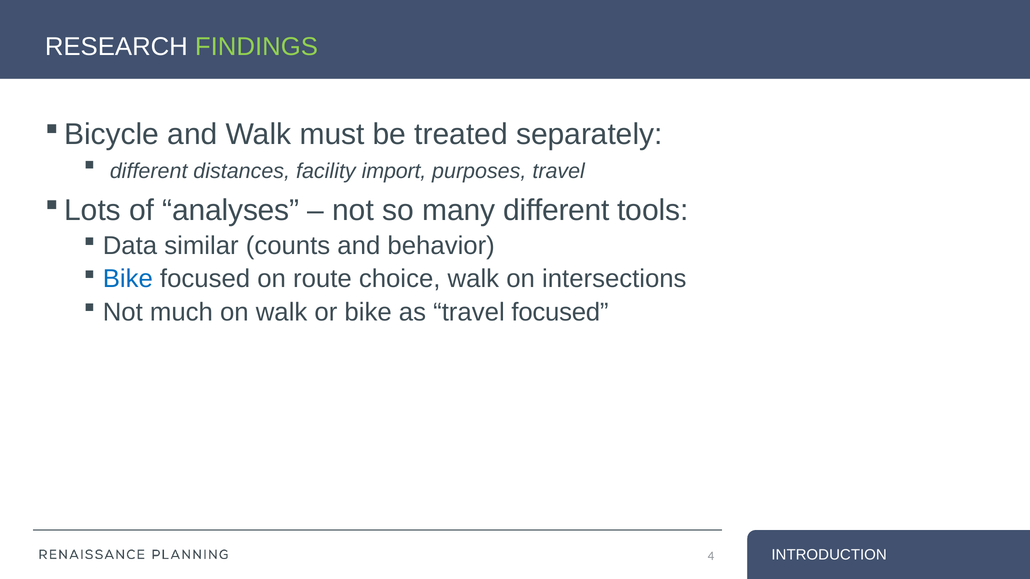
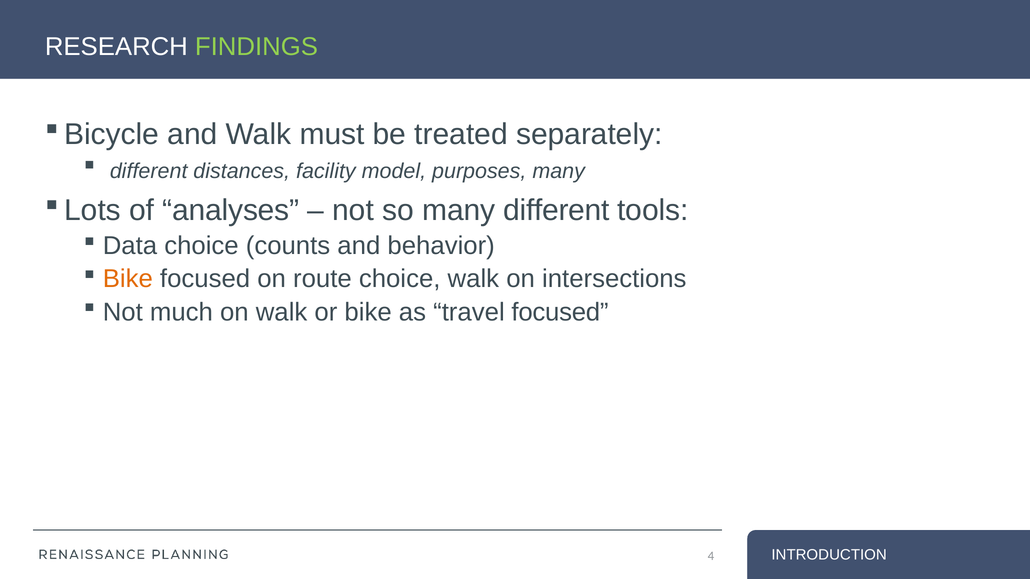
import: import -> model (394, 171)
purposes travel: travel -> many (559, 171)
Data similar: similar -> choice (201, 246)
Bike colour: blue -> orange (128, 279)
